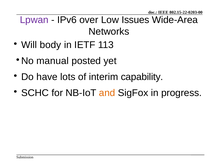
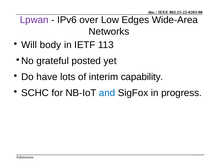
Issues: Issues -> Edges (135, 20)
manual: manual -> grateful (53, 61)
and colour: orange -> blue (107, 93)
